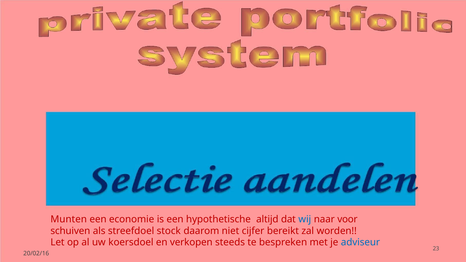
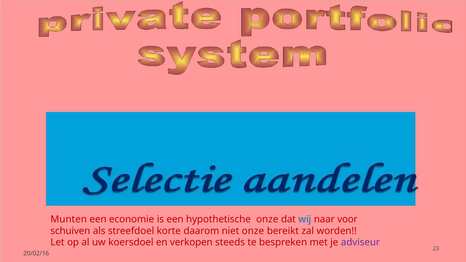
hypothetische altijd: altijd -> onze (267, 219)
stock: stock -> korte (169, 231)
niet cijfer: cijfer -> onze (253, 231)
adviseur colour: blue -> purple (360, 242)
